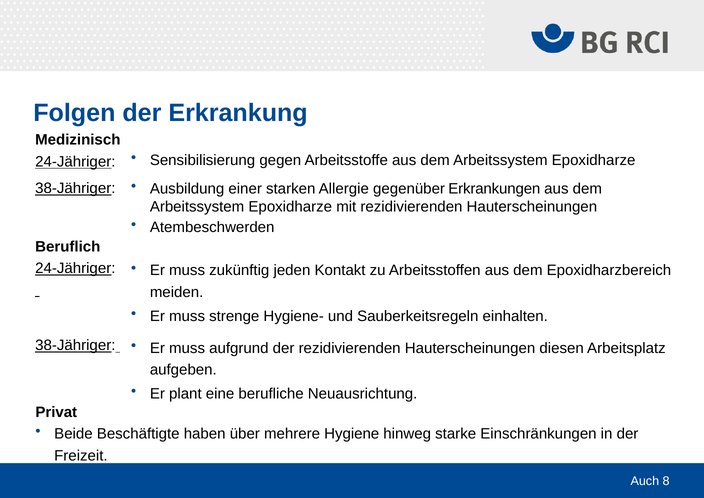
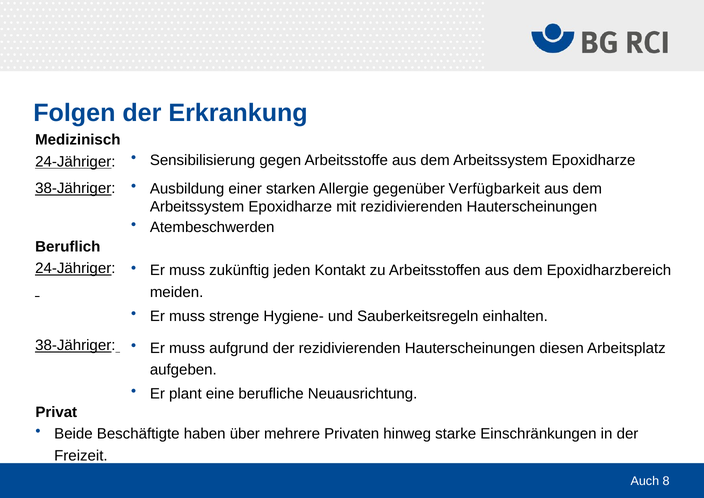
Erkrankungen: Erkrankungen -> Verfügbarkeit (494, 189)
Hygiene: Hygiene -> Privaten (352, 434)
